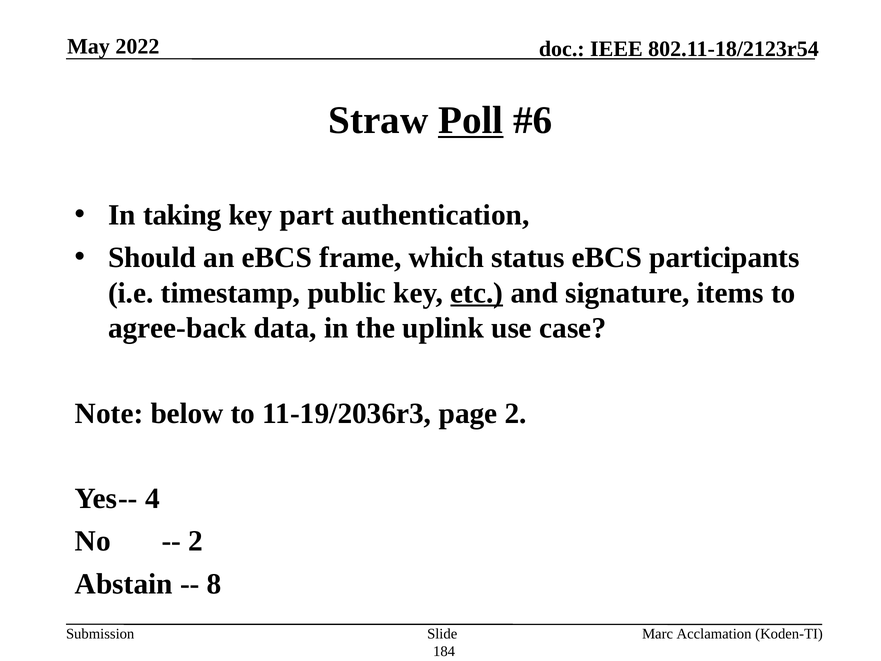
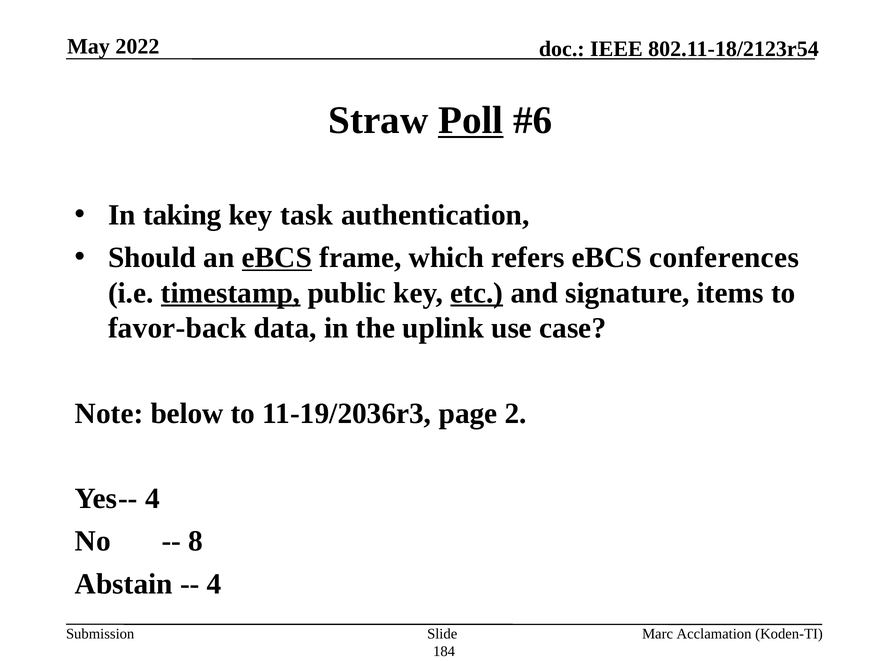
part: part -> task (307, 215)
eBCS underline: none -> present (277, 258)
status: status -> refers (528, 258)
participants: participants -> conferences (724, 258)
timestamp underline: none -> present (231, 293)
agree-back: agree-back -> favor-back (177, 328)
2: 2 -> 8 (196, 541)
8: 8 -> 4 (214, 584)
